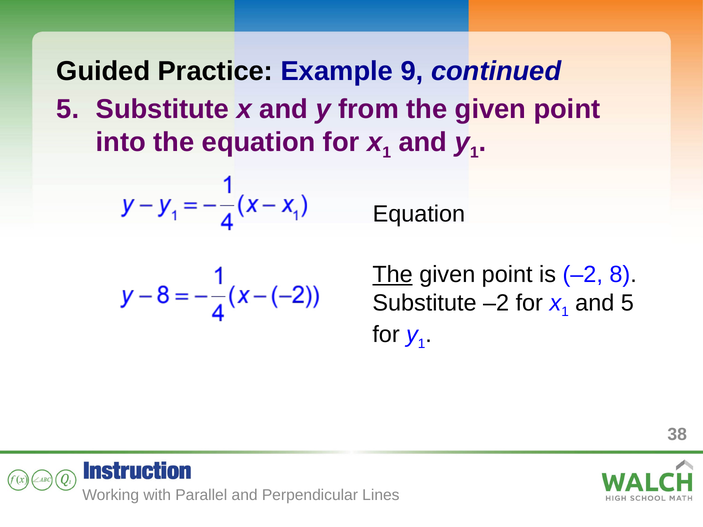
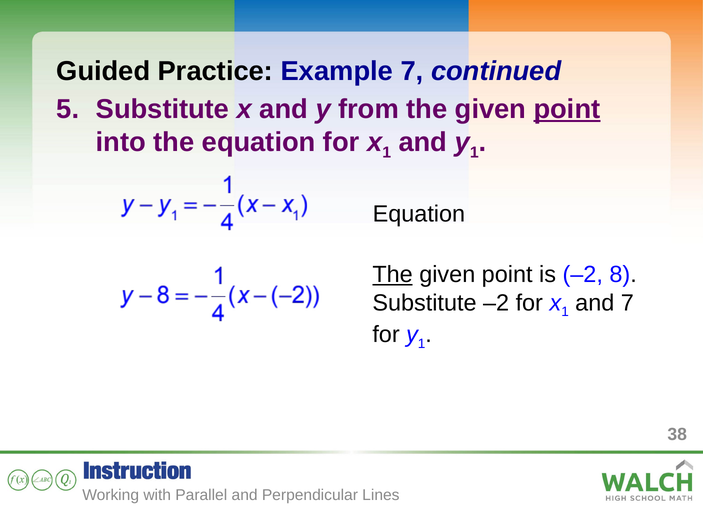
Example 9: 9 -> 7 (412, 71)
point underline: none -> present (567, 109)
and 5: 5 -> 7 (627, 303)
